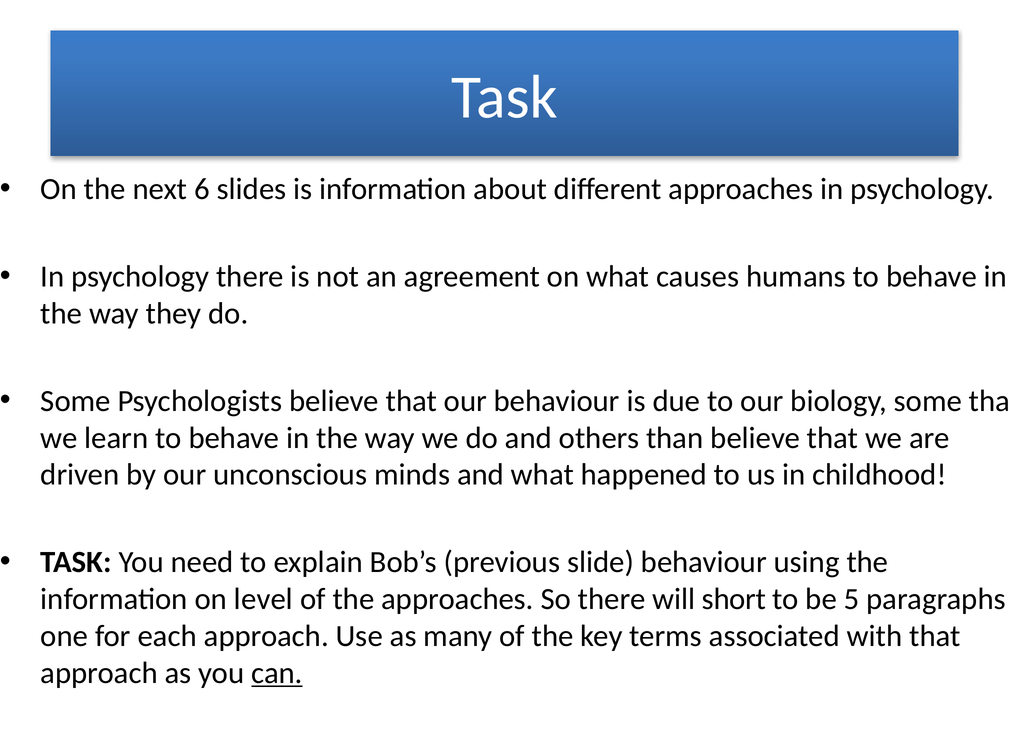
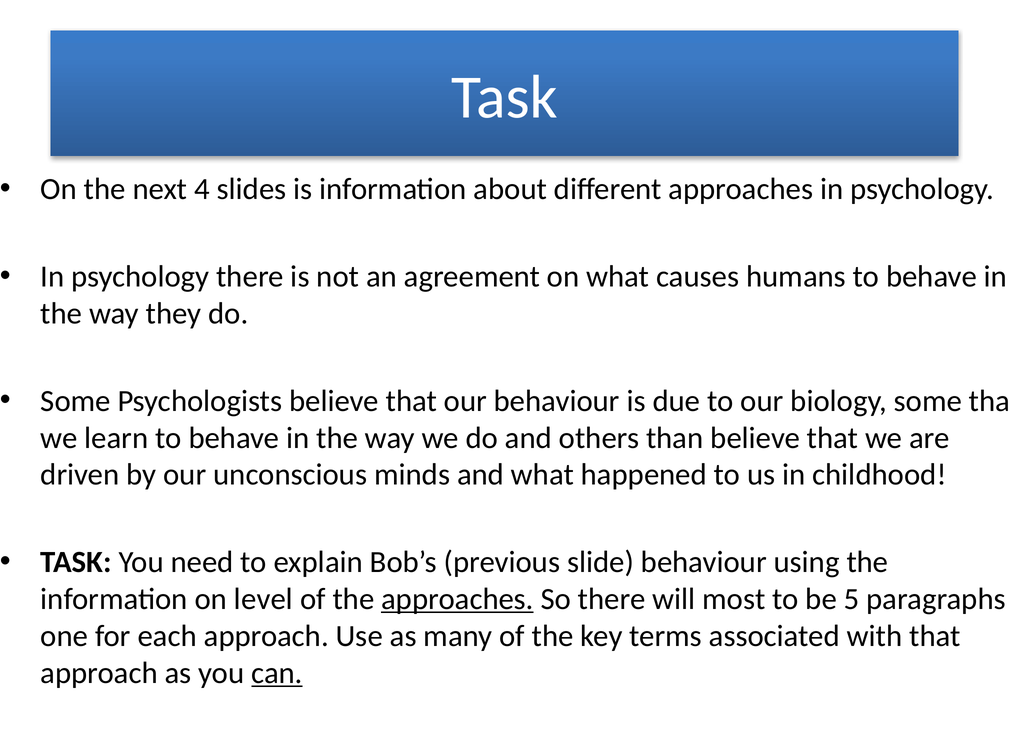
6: 6 -> 4 (202, 190)
approaches underline: none -> present (457, 600)
short: short -> most (734, 600)
